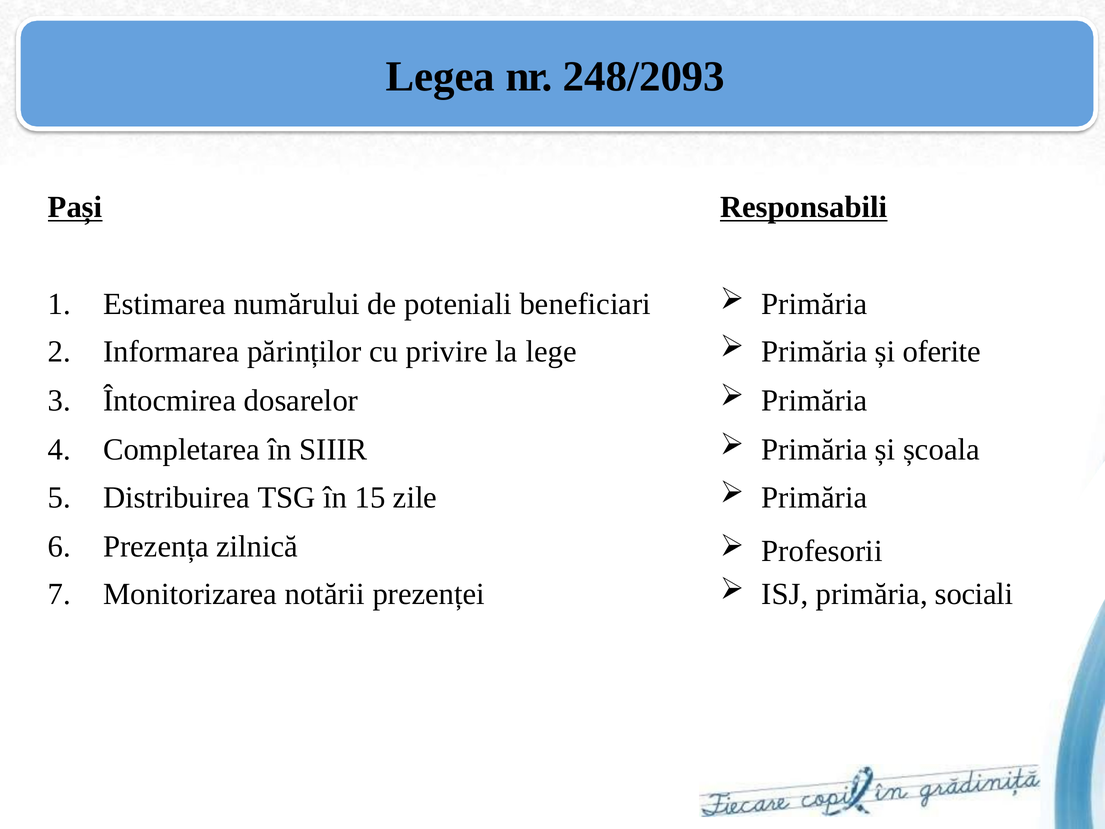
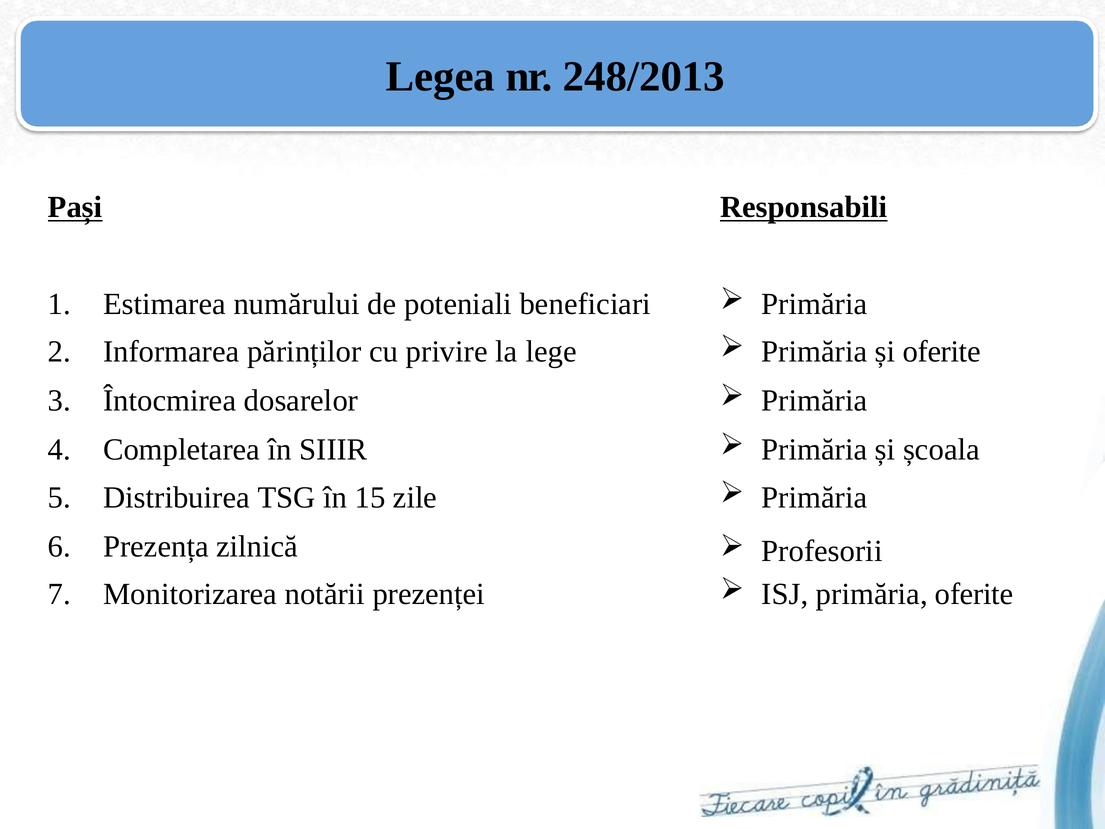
248/2093: 248/2093 -> 248/2013 (644, 77)
primăria sociali: sociali -> oferite (974, 594)
